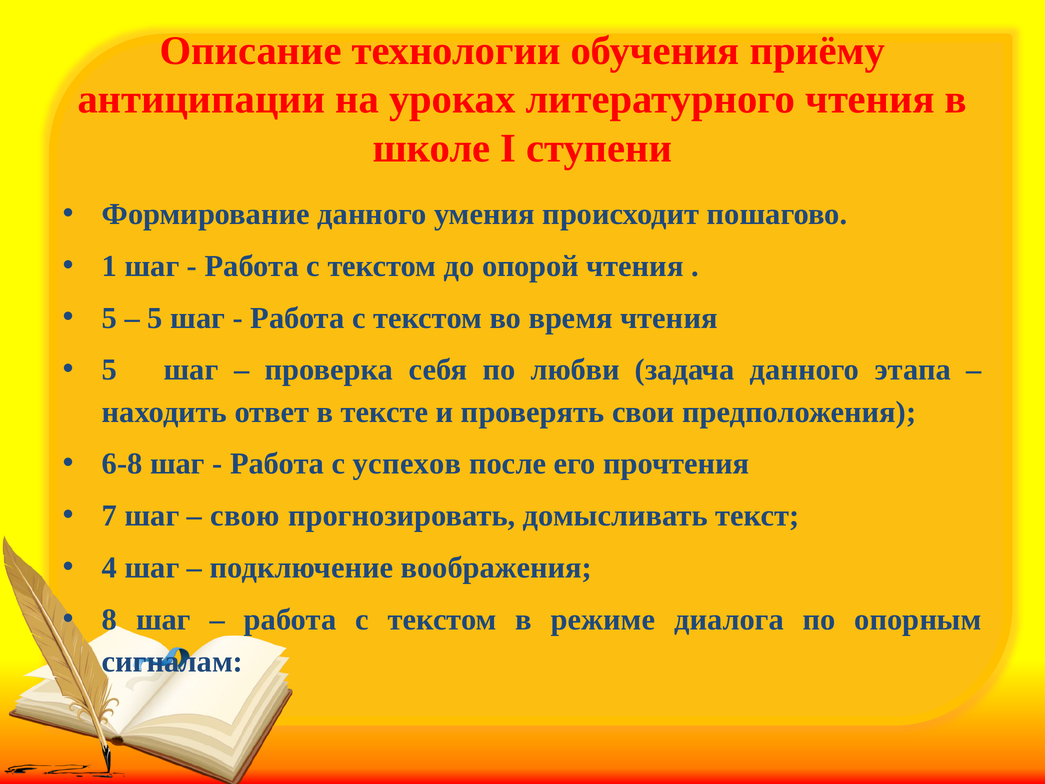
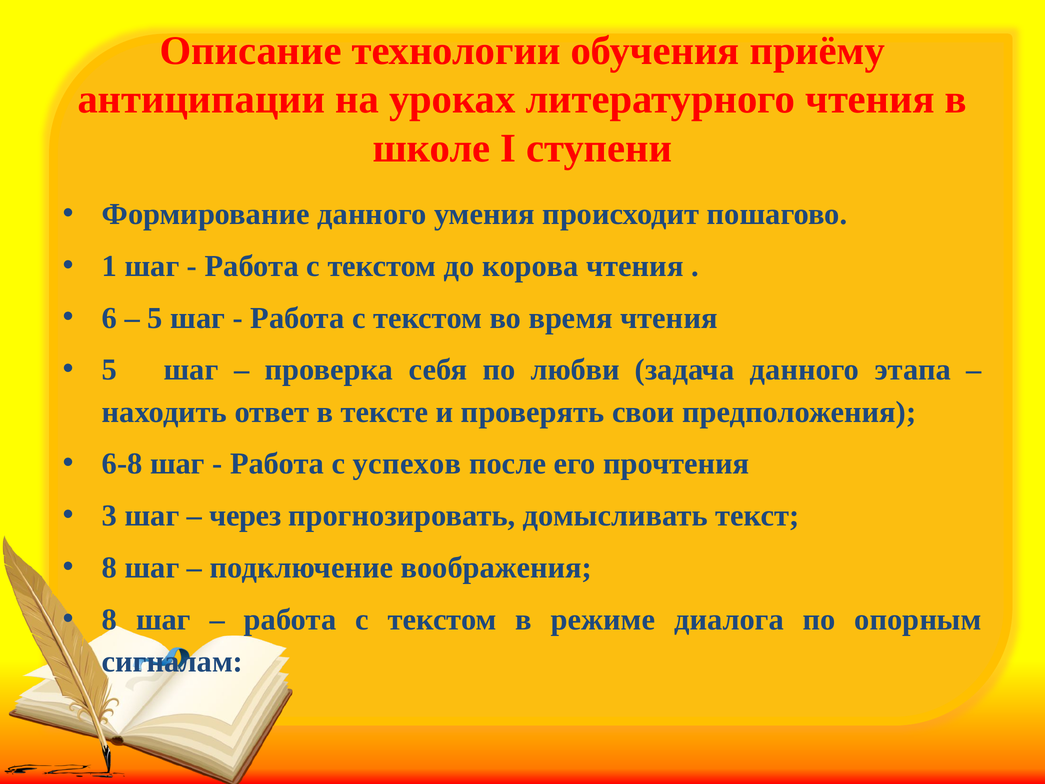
опорой: опорой -> корова (530, 266)
5: 5 -> 6 (110, 318)
7: 7 -> 3 (110, 516)
свою: свою -> через (245, 516)
4: 4 -> 8 (110, 568)
